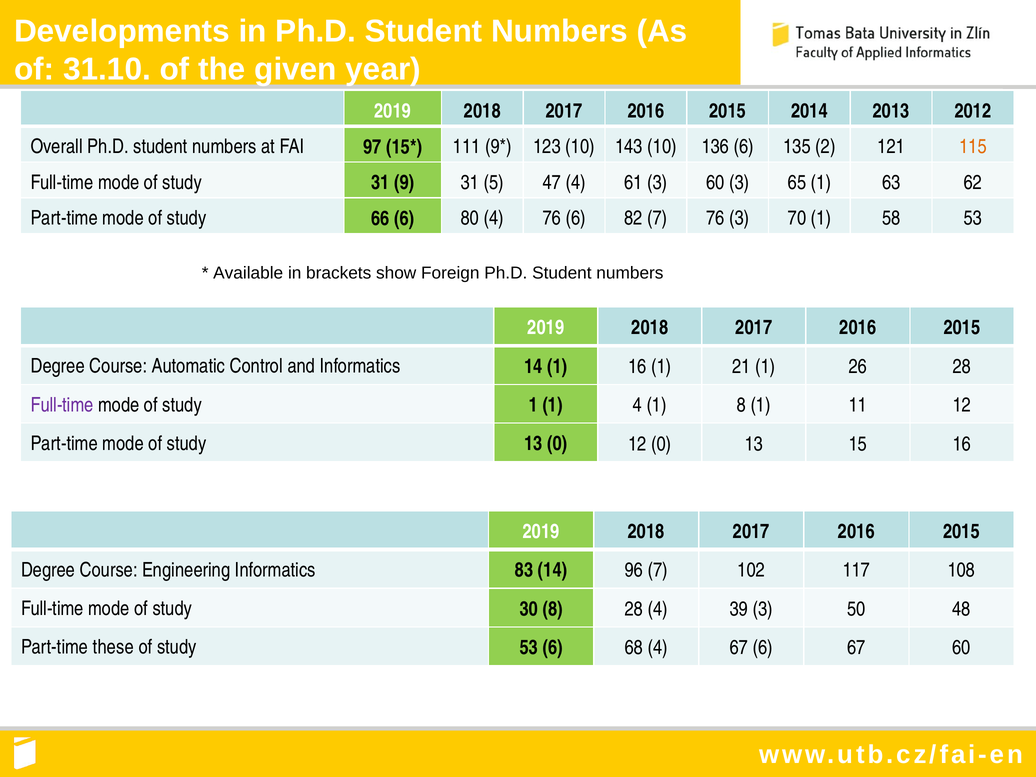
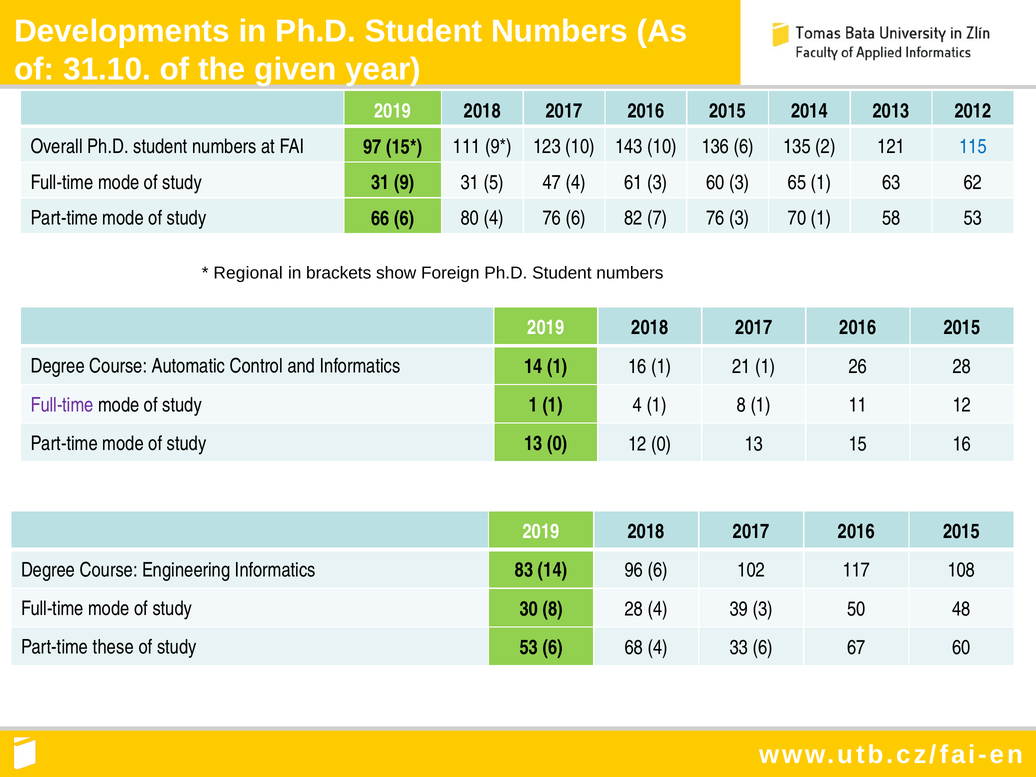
115 colour: orange -> blue (973, 147)
Available: Available -> Regional (248, 273)
96 7: 7 -> 6 (658, 570)
4 67: 67 -> 33 (739, 648)
